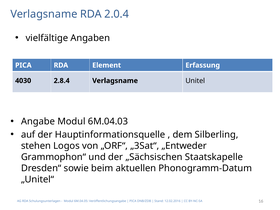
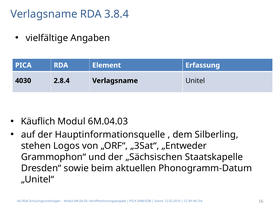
2.0.4: 2.0.4 -> 3.8.4 (117, 14)
Angabe: Angabe -> Käuflich (38, 121)
